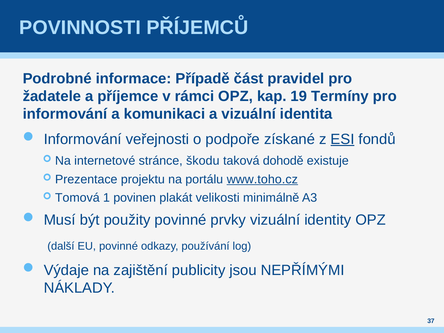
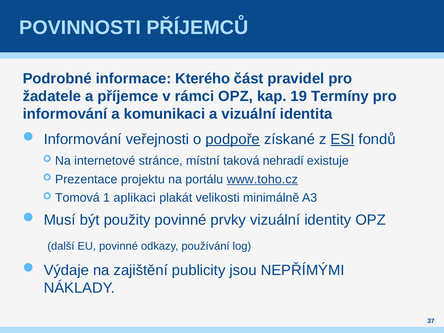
Případě: Případě -> Kterého (203, 79)
podpoře underline: none -> present (233, 139)
škodu: škodu -> místní (203, 161)
dohodě: dohodě -> nehradí (283, 161)
povinen: povinen -> aplikaci (135, 198)
